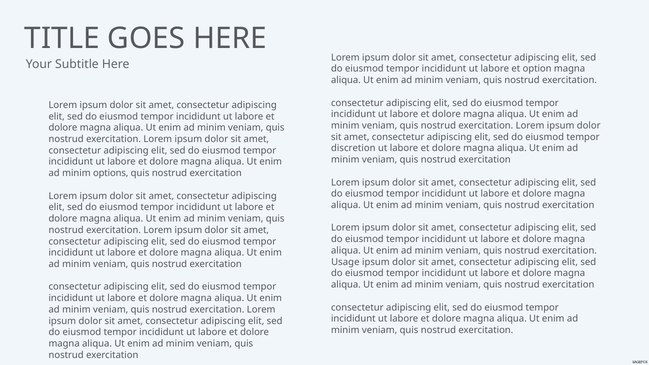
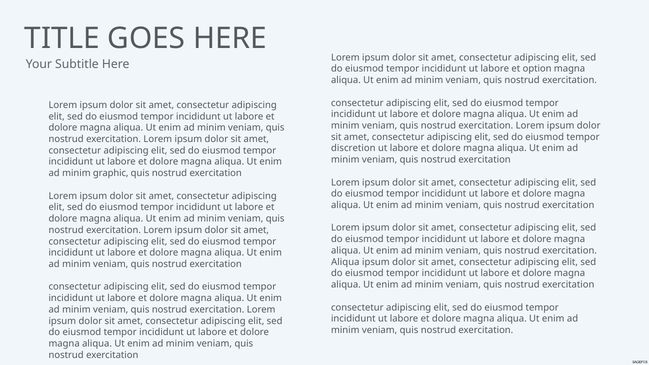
options: options -> graphic (111, 173)
Usage: Usage -> Aliqua (345, 262)
